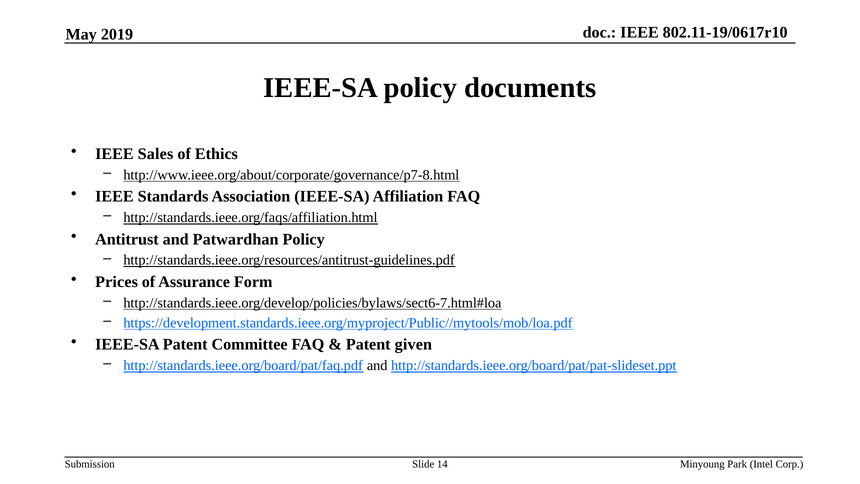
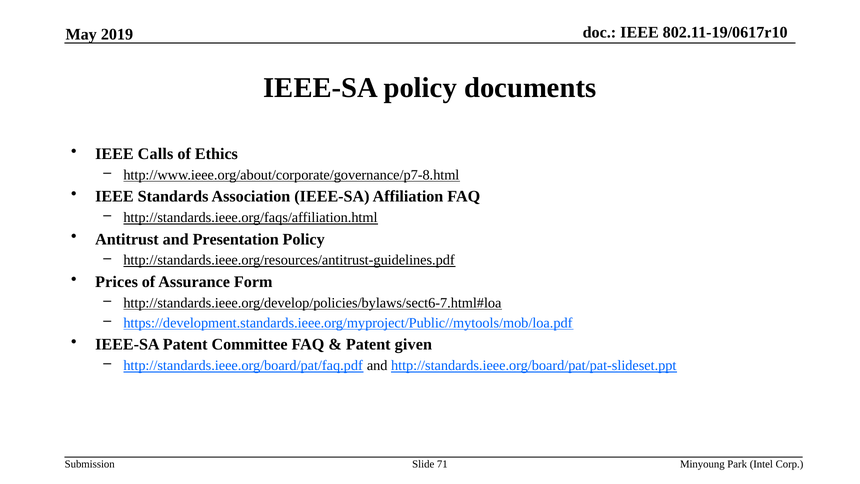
Sales: Sales -> Calls (156, 154)
Patwardhan: Patwardhan -> Presentation (236, 239)
14: 14 -> 71 (442, 464)
